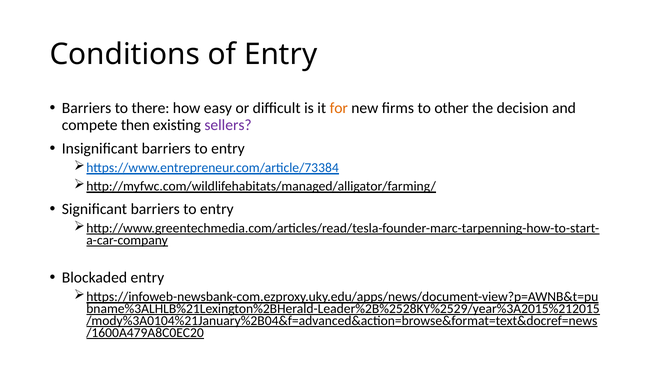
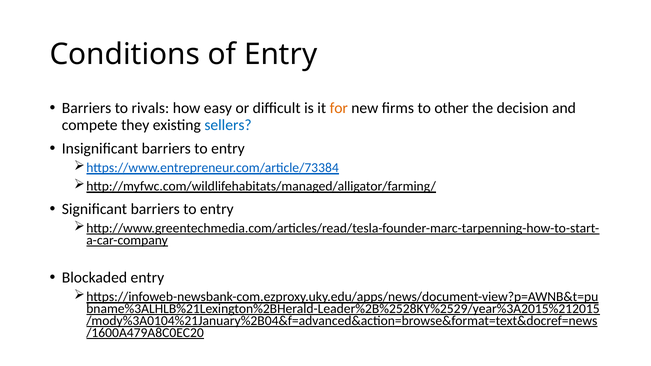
there: there -> rivals (150, 108)
then: then -> they (135, 125)
sellers colour: purple -> blue (228, 125)
